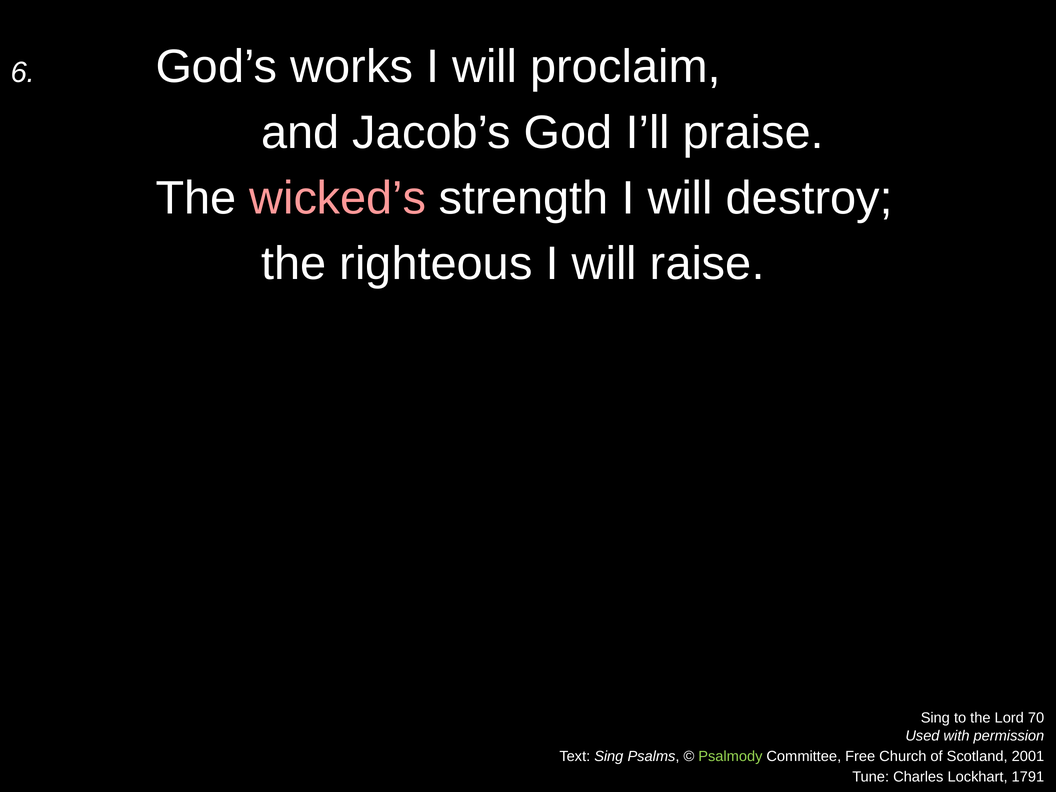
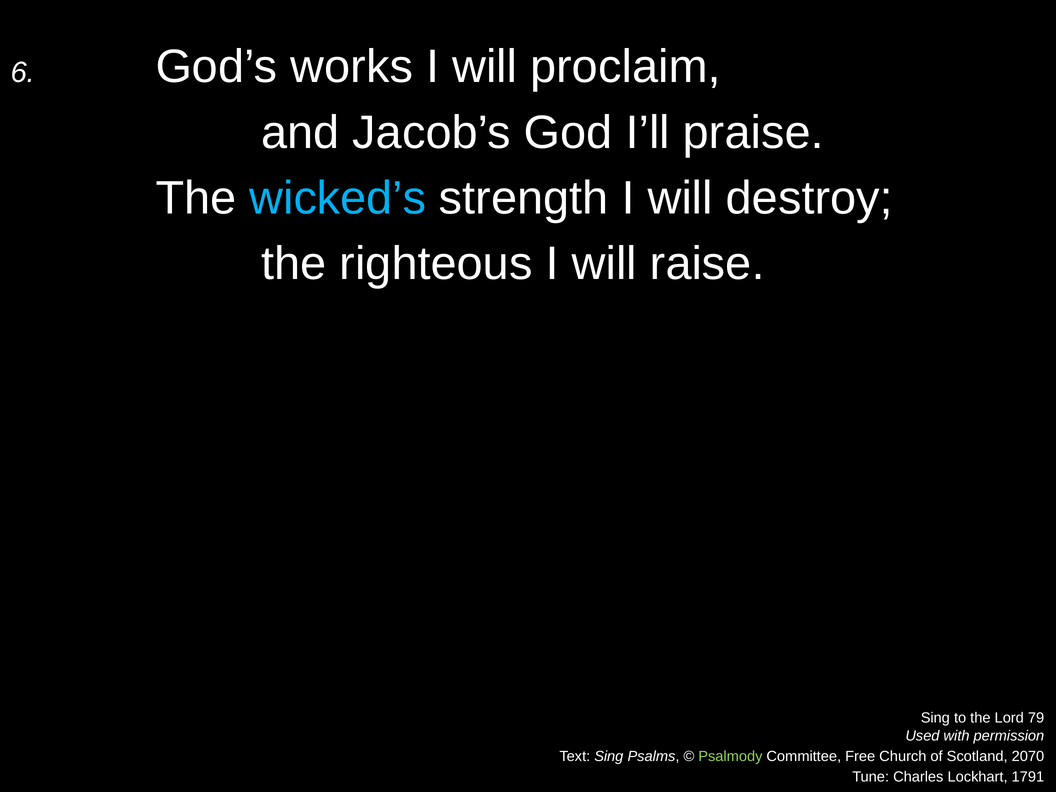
wicked’s colour: pink -> light blue (338, 198)
70: 70 -> 79 (1036, 718)
2001: 2001 -> 2070 (1028, 756)
